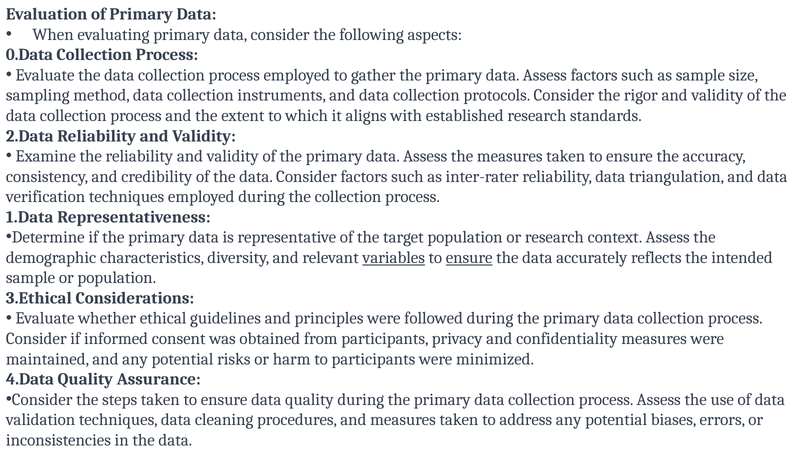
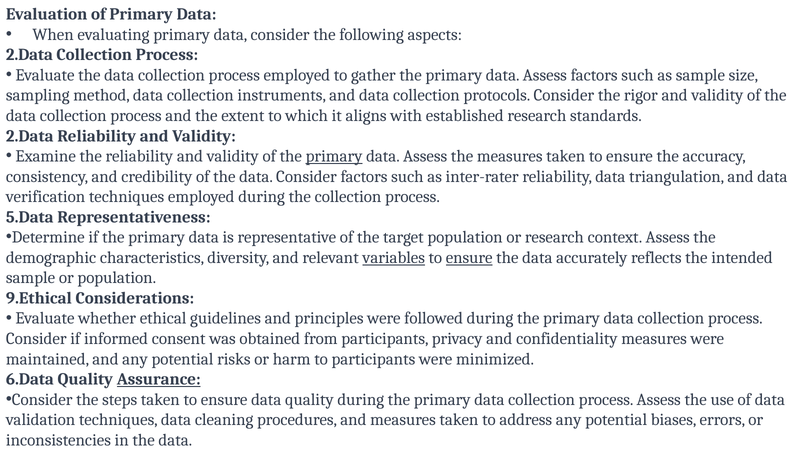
0.Data: 0.Data -> 2.Data (29, 55)
primary underline: none -> present (334, 156)
1.Data: 1.Data -> 5.Data (30, 217)
3.Ethical: 3.Ethical -> 9.Ethical (39, 298)
4.Data: 4.Data -> 6.Data (30, 379)
Assurance underline: none -> present (159, 379)
